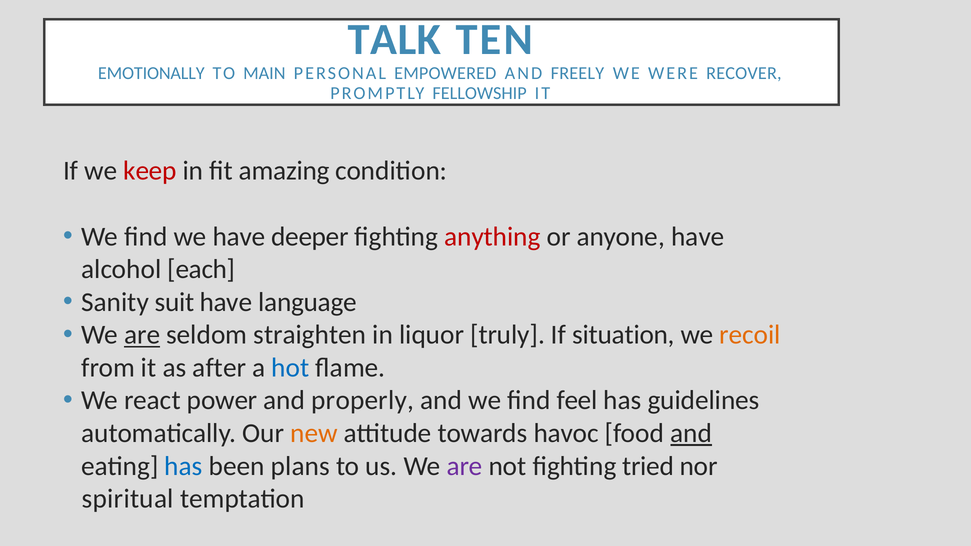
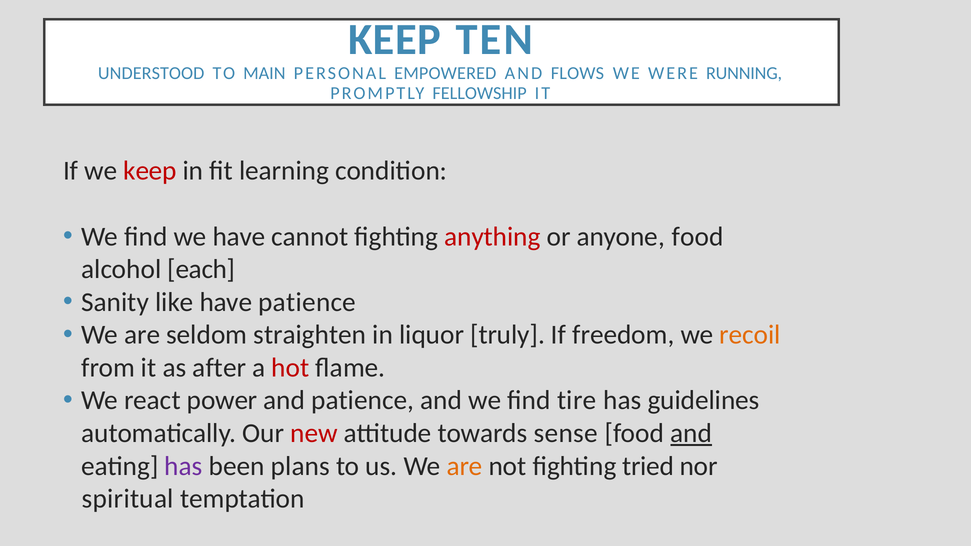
TALK: TALK -> KEEP (394, 39)
EMOTIONALLY: EMOTIONALLY -> UNDERSTOOD (151, 73)
FREELY: FREELY -> FLOWS (577, 73)
RECOVER: RECOVER -> RUNNING (744, 73)
amazing: amazing -> learning (284, 171)
deeper: deeper -> cannot (310, 237)
anyone have: have -> food (698, 237)
suit: suit -> like (174, 302)
have language: language -> patience (307, 302)
are underline: present -> none (142, 335)
situation: situation -> freedom (623, 335)
hot colour: blue -> red (290, 368)
and properly: properly -> patience (363, 401)
feel: feel -> tire (577, 401)
new colour: orange -> red (314, 433)
havoc: havoc -> sense (566, 433)
has colour: blue -> purple (184, 466)
are colour: purple -> orange (465, 466)
